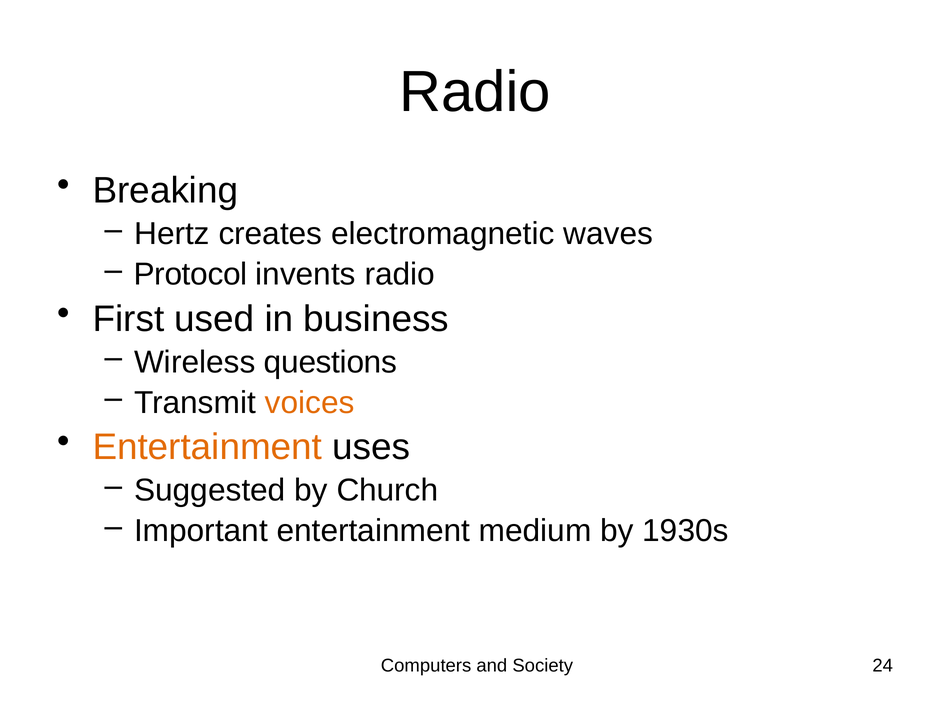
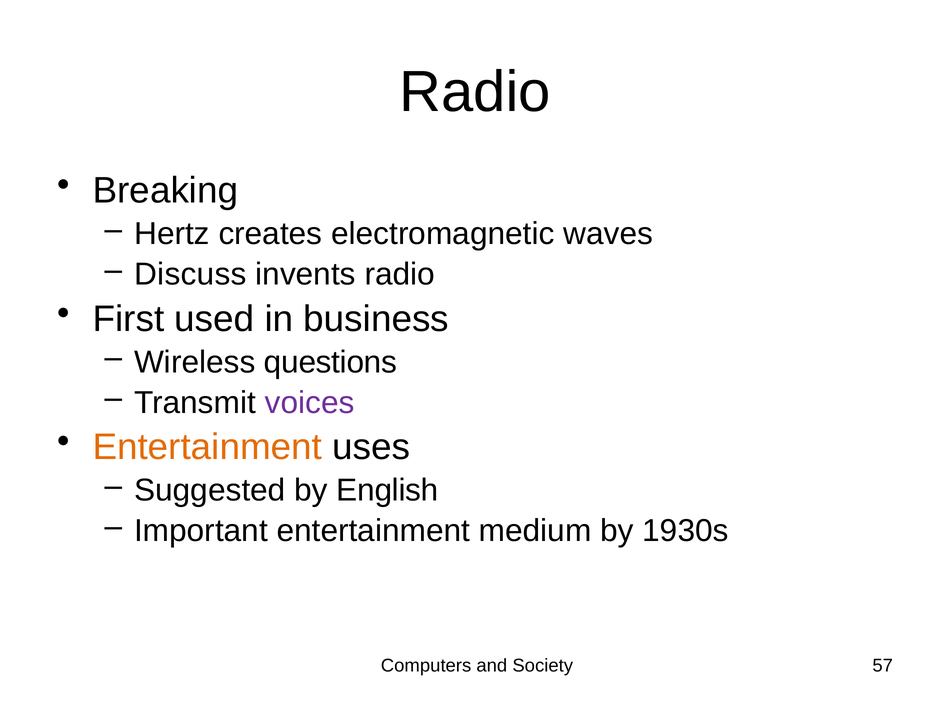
Protocol: Protocol -> Discuss (190, 275)
voices colour: orange -> purple (310, 403)
Church: Church -> English (387, 491)
24: 24 -> 57 (883, 666)
